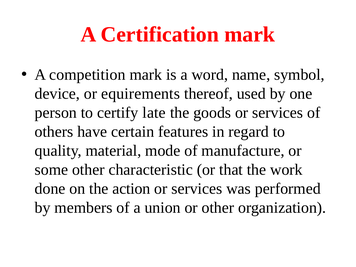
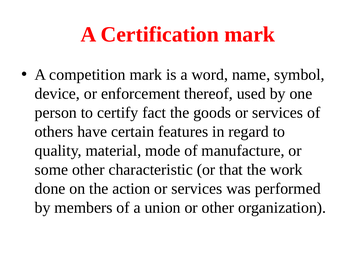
equirements: equirements -> enforcement (141, 94)
late: late -> fact (154, 113)
